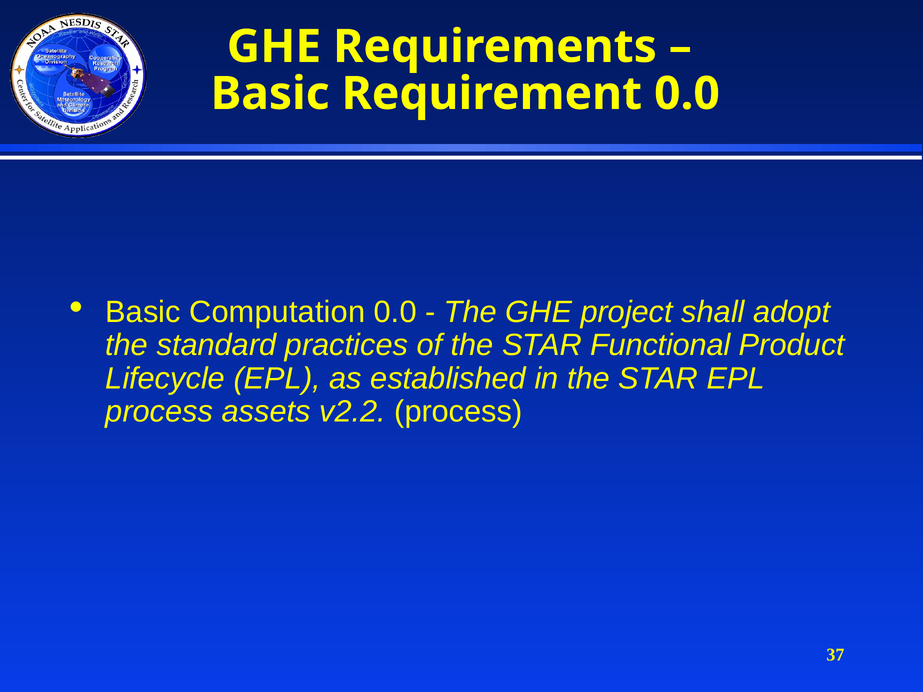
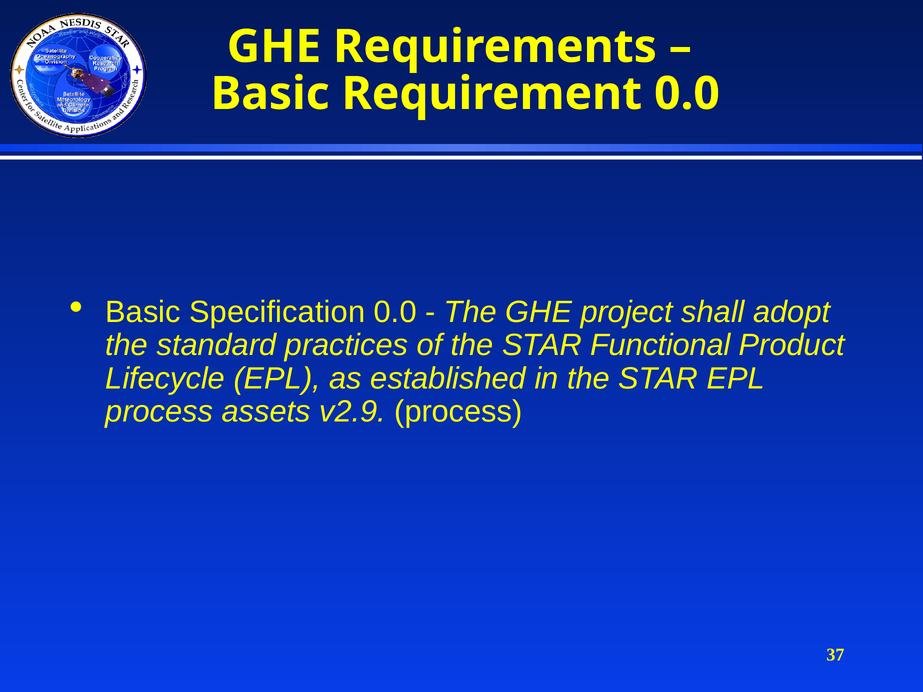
Computation: Computation -> Specification (277, 312)
v2.2: v2.2 -> v2.9 (352, 412)
